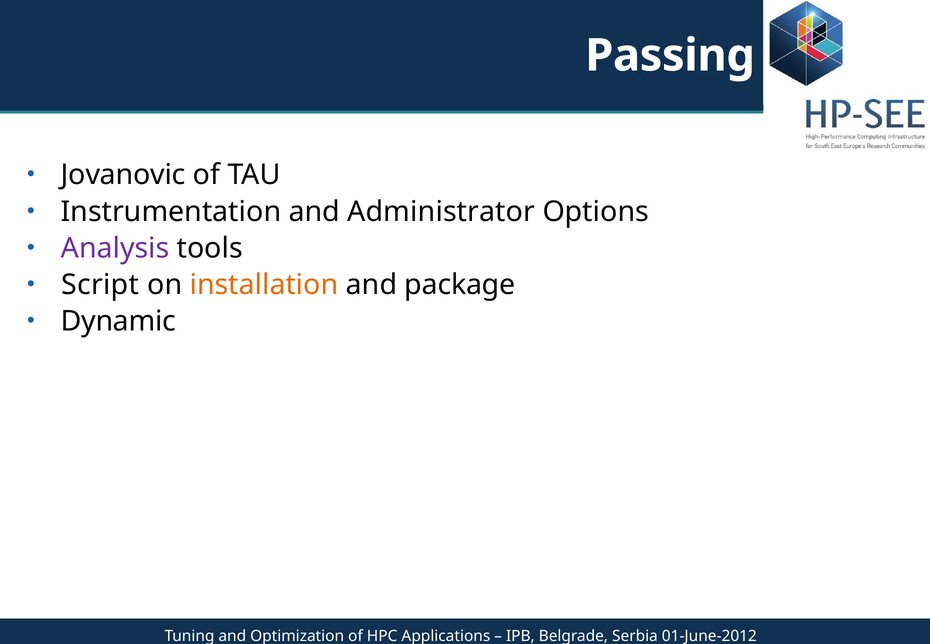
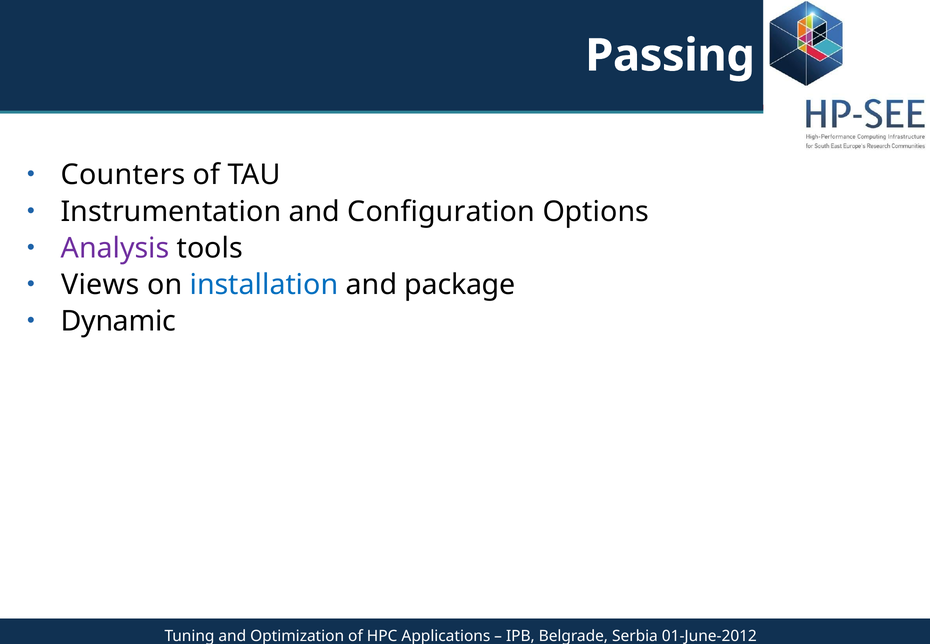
Jovanovic: Jovanovic -> Counters (123, 175)
Administrator: Administrator -> Configuration (441, 212)
Script: Script -> Views (100, 285)
installation colour: orange -> blue (264, 285)
